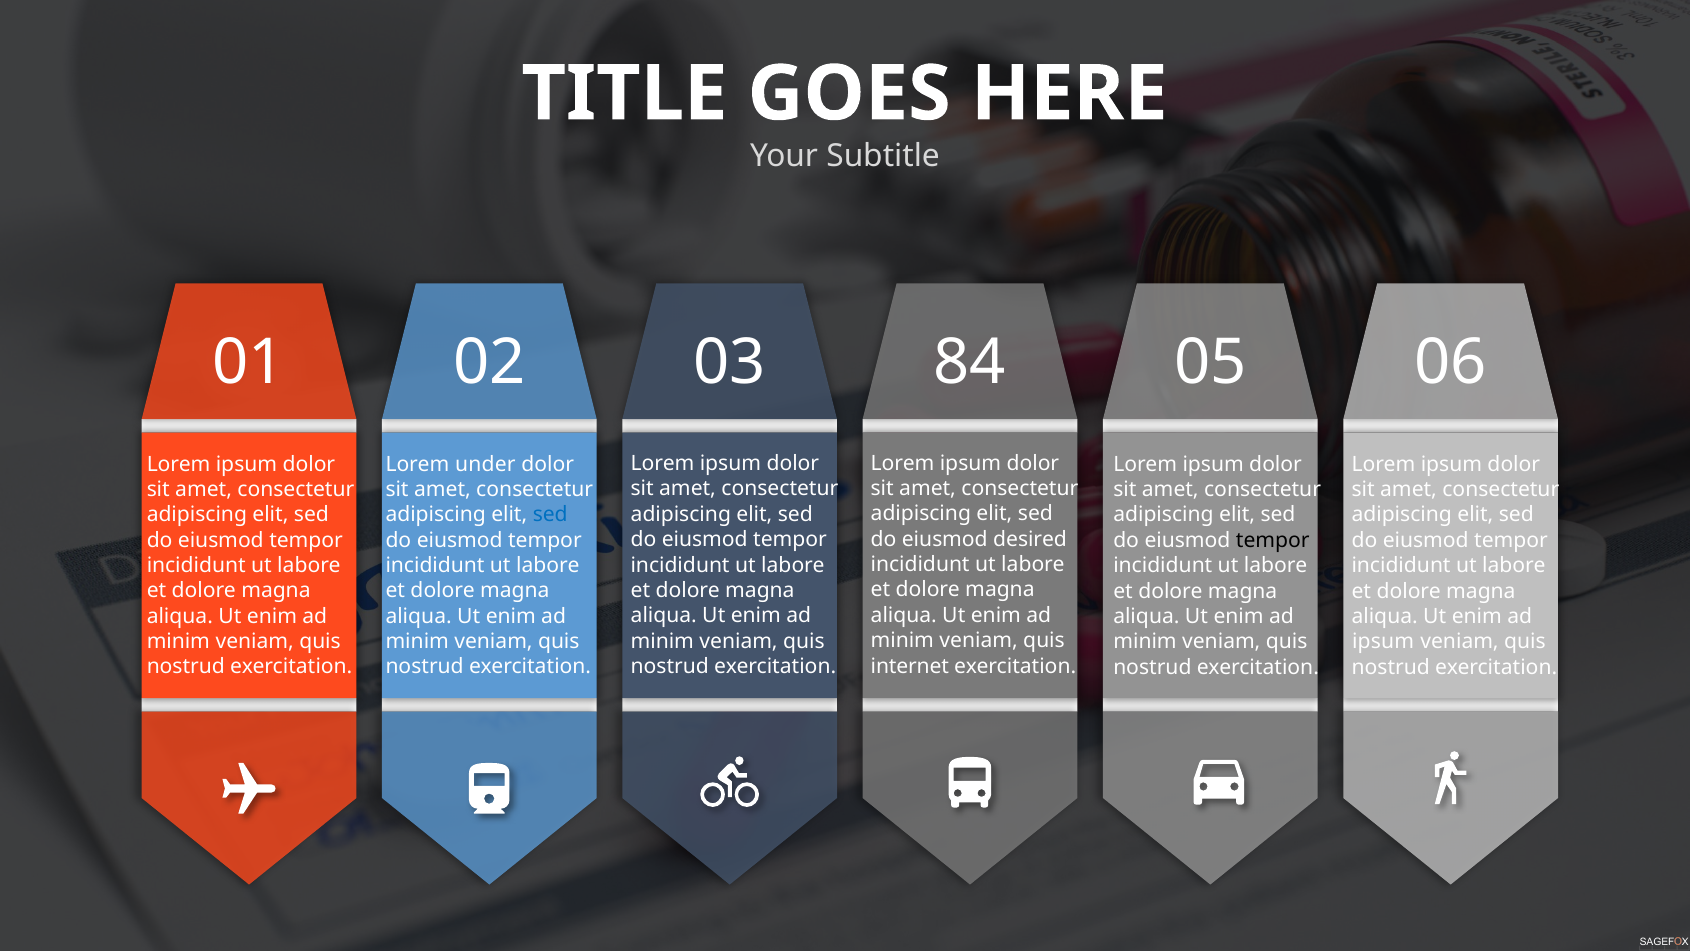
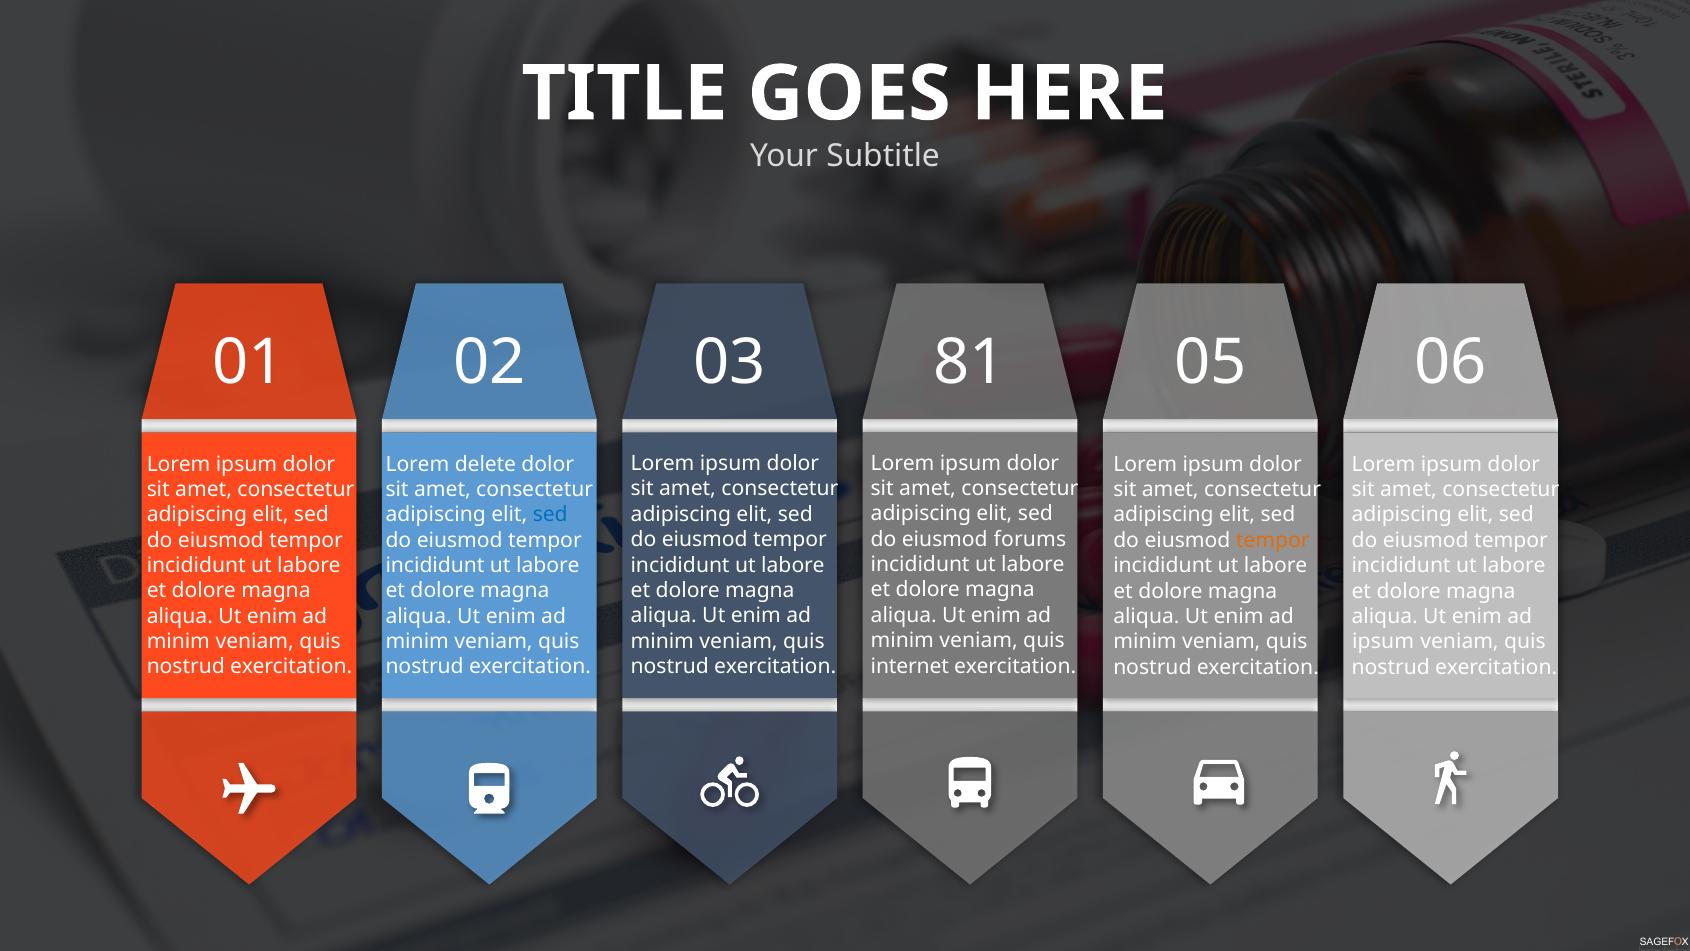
84: 84 -> 81 (970, 363)
under: under -> delete (485, 464)
desired: desired -> forums (1030, 539)
tempor colour: black -> orange (1273, 540)
